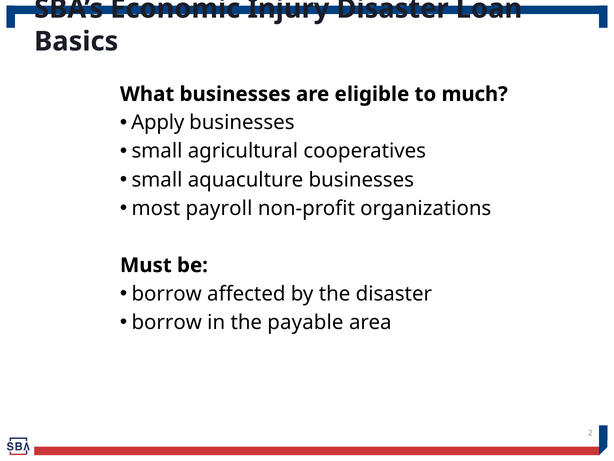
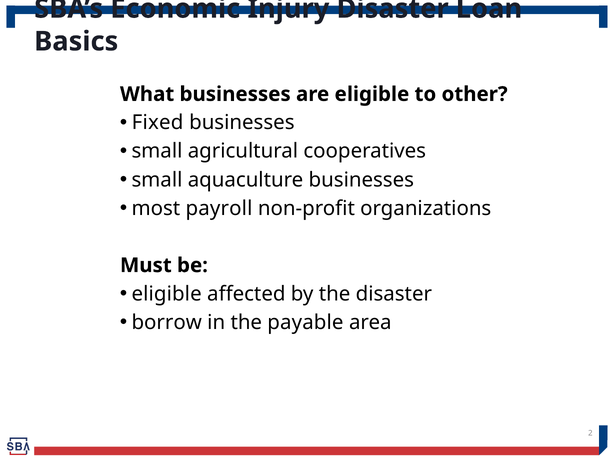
much: much -> other (475, 94)
Apply: Apply -> Fixed (158, 123)
borrow: borrow -> eligible (167, 294)
